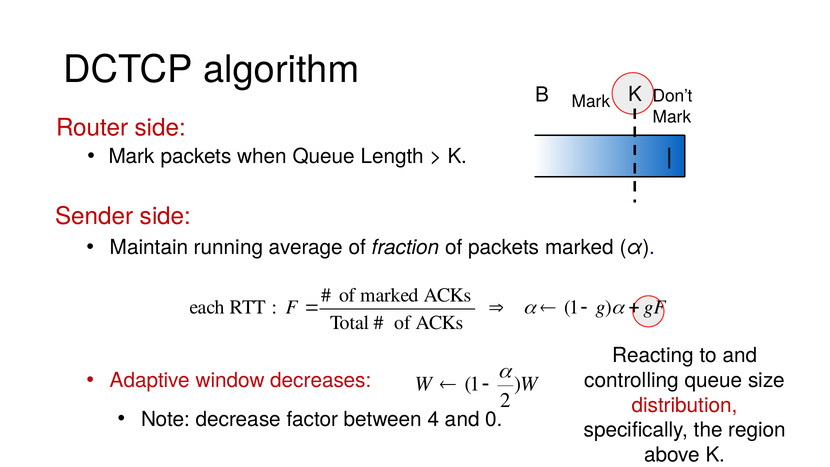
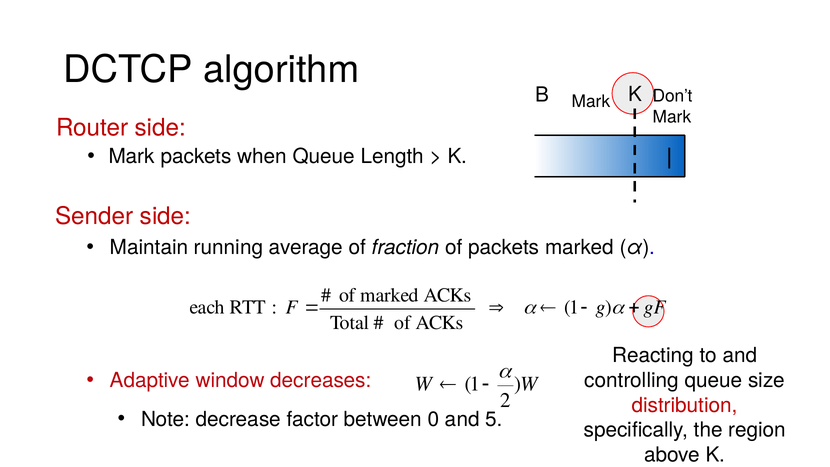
4: 4 -> 0 (433, 419)
0: 0 -> 5 (494, 419)
